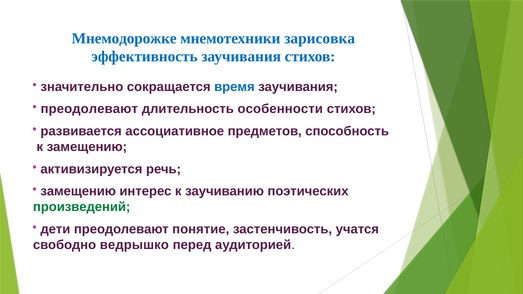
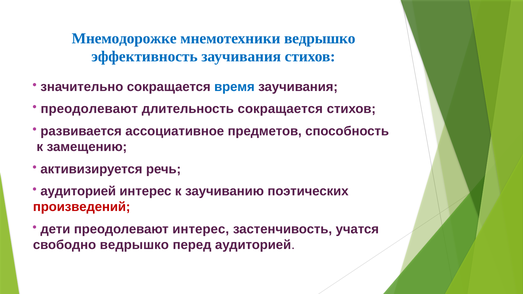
мнемотехники зарисовка: зарисовка -> ведрышко (320, 38)
длительность особенности: особенности -> сокращается (280, 109)
замещению: замещению -> аудиторией (78, 191)
произведений colour: green -> red (82, 207)
преодолевают понятие: понятие -> интерес (201, 229)
